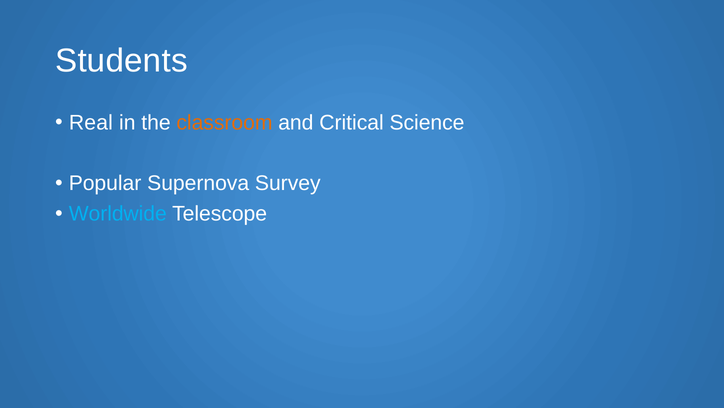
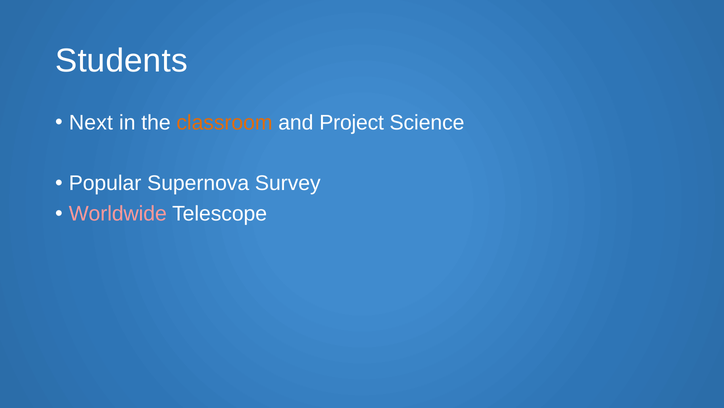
Real: Real -> Next (91, 122)
Critical: Critical -> Project (352, 122)
Worldwide colour: light blue -> pink (118, 213)
